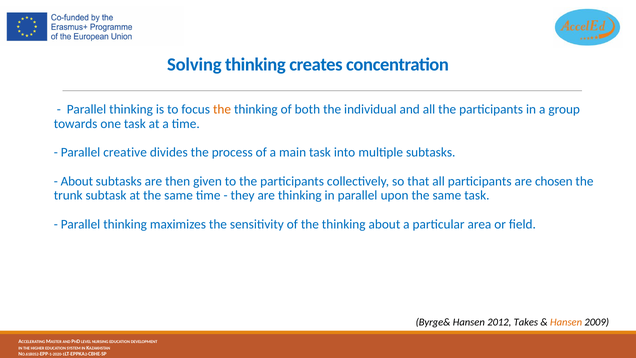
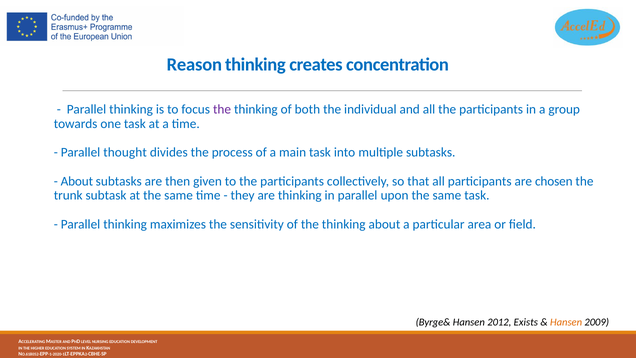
Solving: Solving -> Reason (194, 65)
the colour: orange -> purple (222, 110)
creative: creative -> thought (125, 152)
Takes: Takes -> Exists (526, 322)
